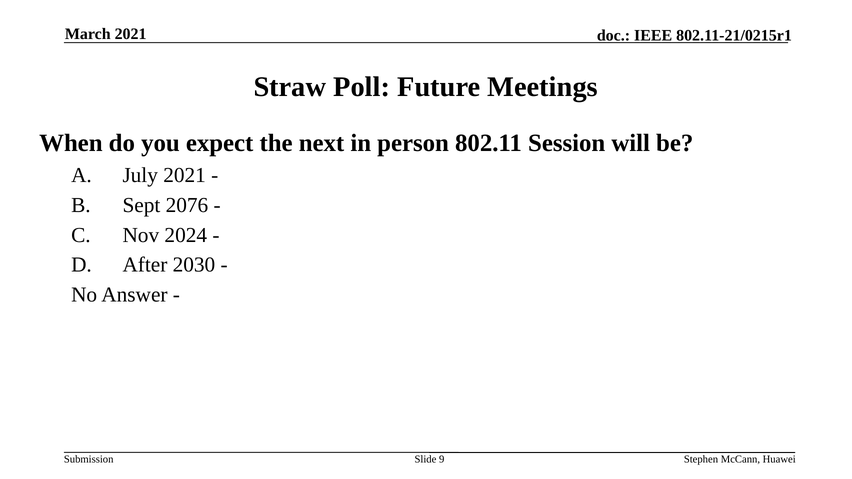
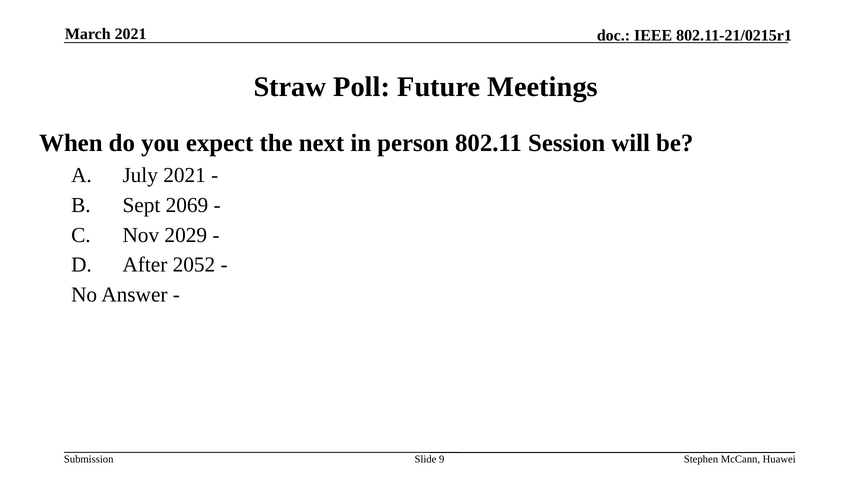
2076: 2076 -> 2069 (187, 205)
2024: 2024 -> 2029 (186, 235)
2030: 2030 -> 2052 (194, 265)
